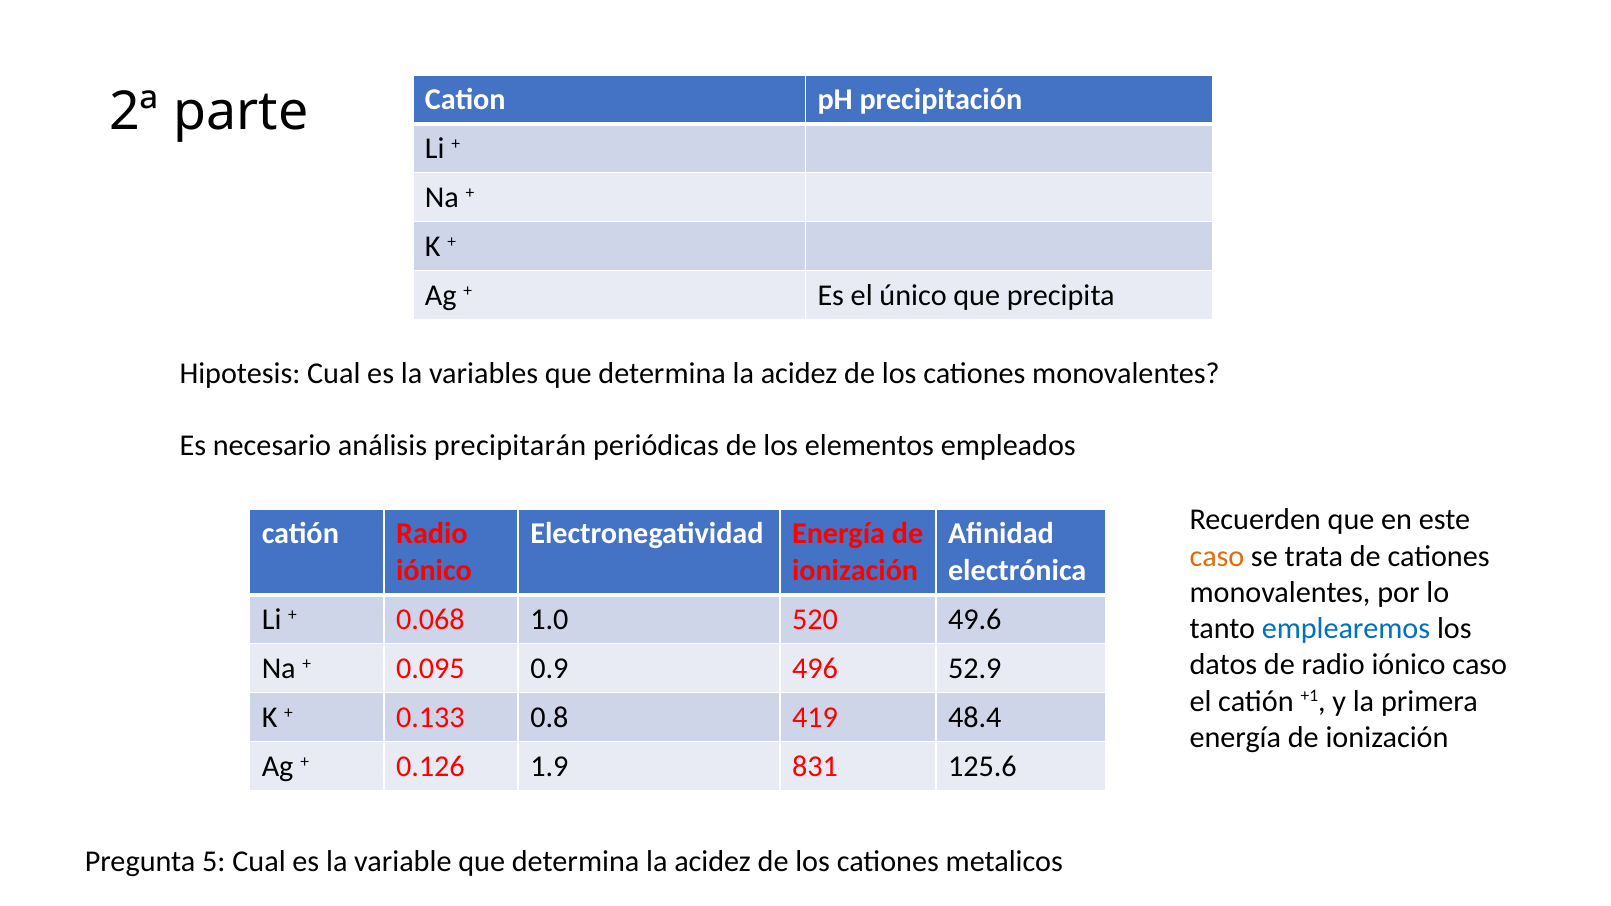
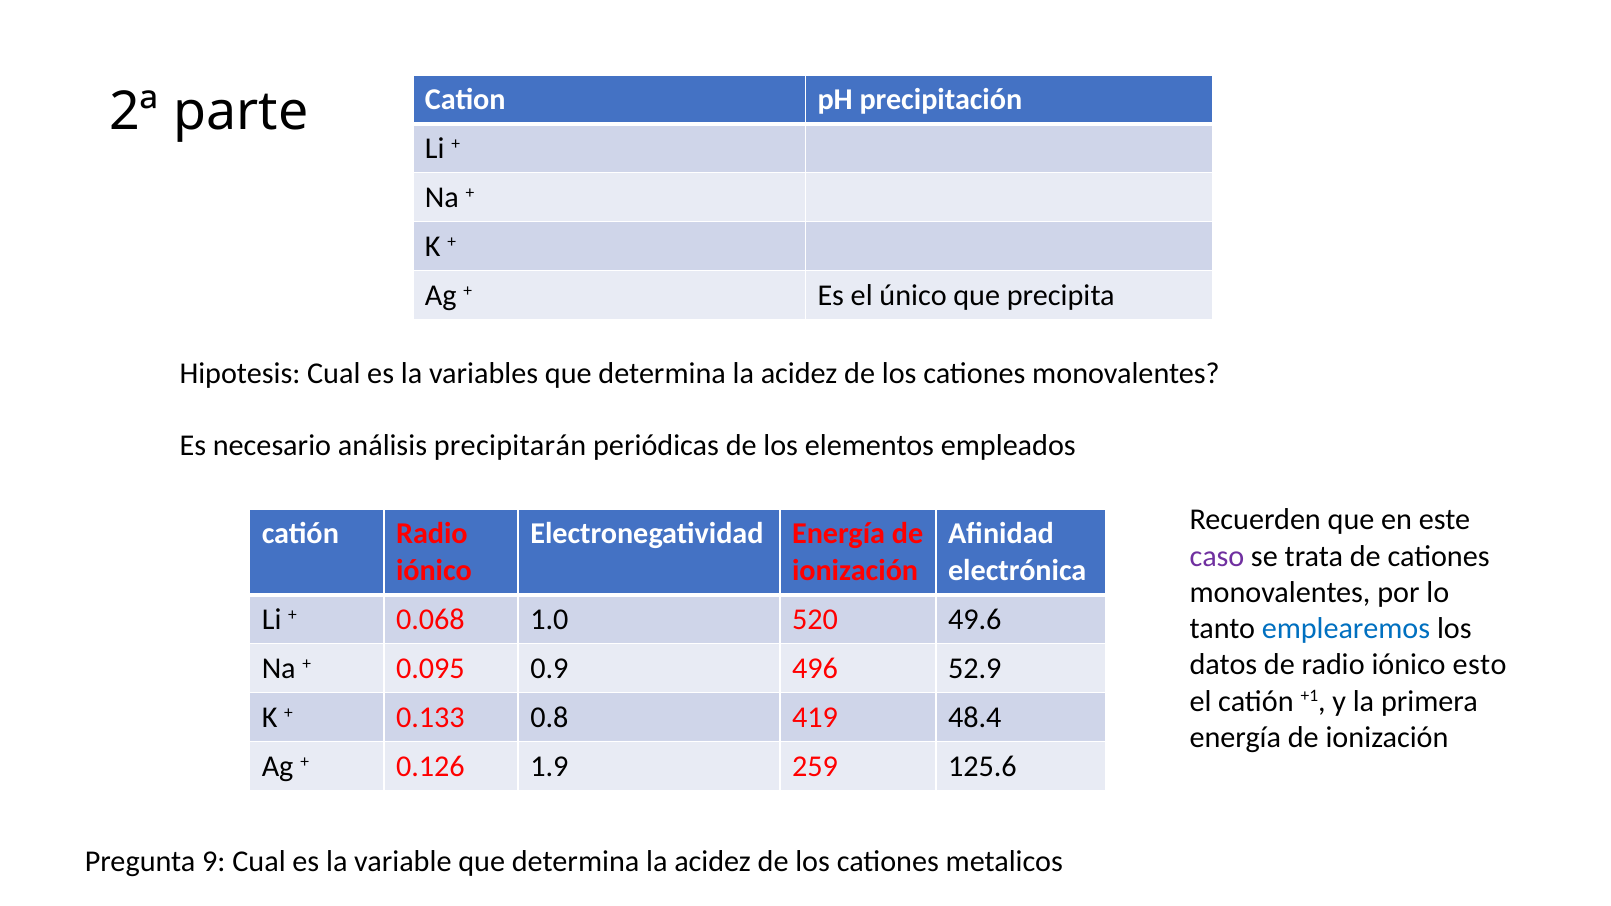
caso colour: orange -> purple (1217, 556)
iónico caso: caso -> esto (1480, 665)
831: 831 -> 259 (815, 767)
5: 5 -> 9 (214, 862)
